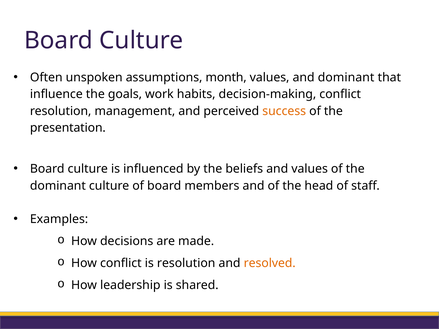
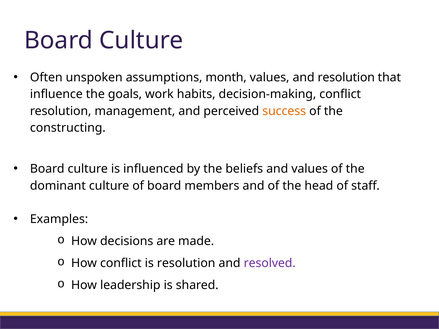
and dominant: dominant -> resolution (346, 77)
presentation: presentation -> constructing (68, 128)
resolved colour: orange -> purple (270, 263)
